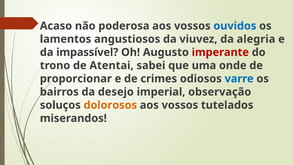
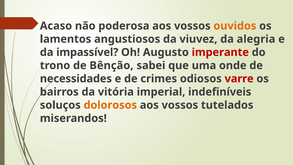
ouvidos colour: blue -> orange (235, 26)
Atentai: Atentai -> Bênção (111, 65)
proporcionar: proporcionar -> necessidades (76, 79)
varre colour: blue -> red (239, 79)
desejo: desejo -> vitória (116, 92)
observação: observação -> indefiníveis (220, 92)
